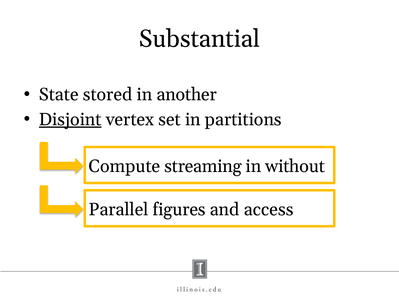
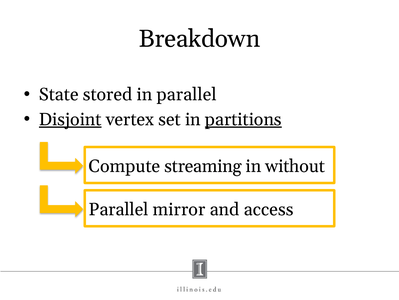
Substantial: Substantial -> Breakdown (199, 39)
in another: another -> parallel (187, 94)
partitions underline: none -> present (243, 119)
figures: figures -> mirror (179, 209)
